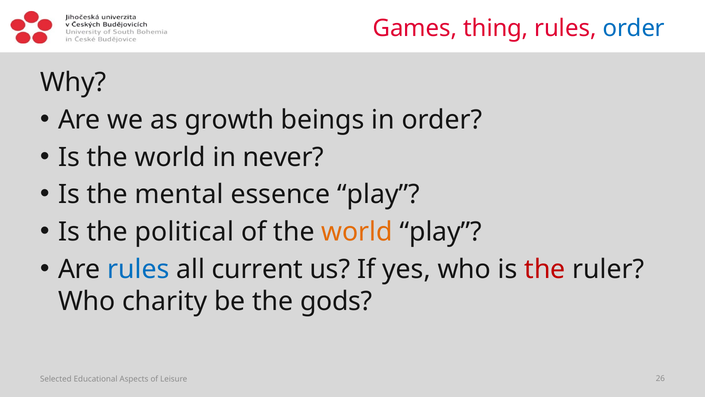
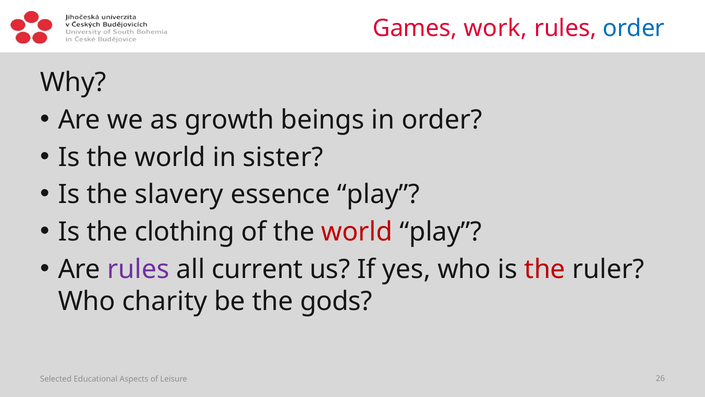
thing: thing -> work (496, 29)
never: never -> sister (283, 157)
mental: mental -> slavery (179, 194)
political: political -> clothing (185, 232)
world colour: orange -> red (357, 232)
rules colour: blue -> purple (138, 269)
